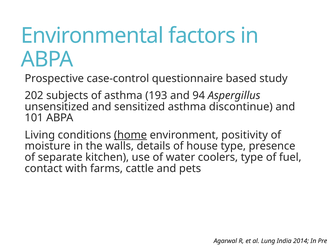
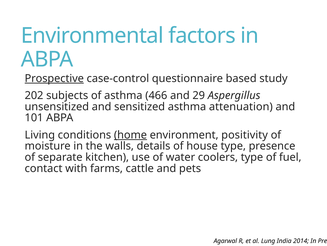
Prospective underline: none -> present (54, 78)
193: 193 -> 466 (156, 95)
94: 94 -> 29 (199, 95)
discontinue: discontinue -> attenuation (241, 106)
